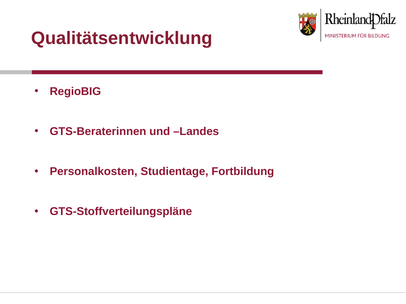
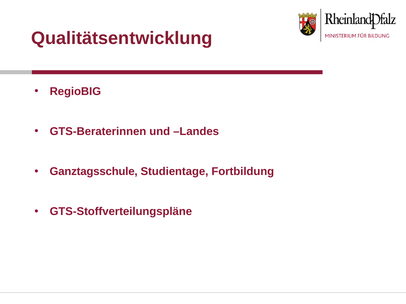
Personalkosten: Personalkosten -> Ganztagsschule (94, 172)
